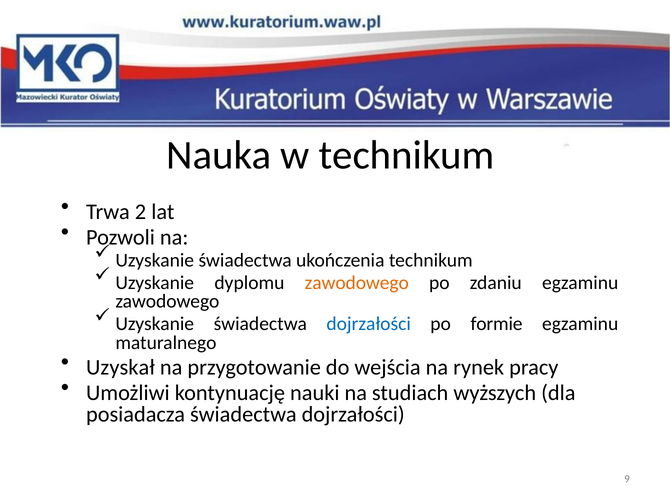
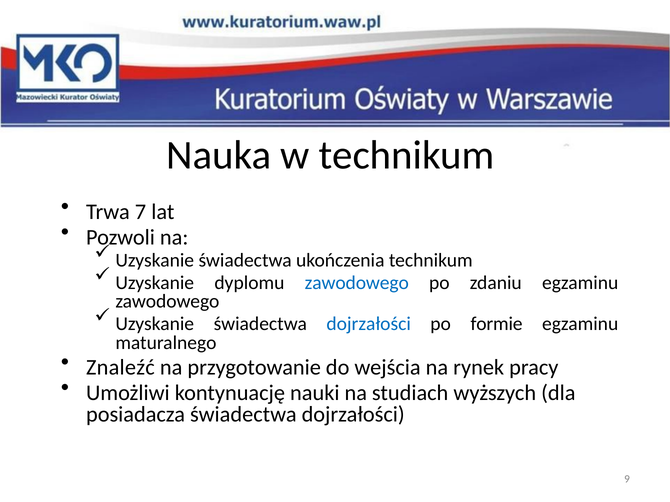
2: 2 -> 7 (141, 212)
zawodowego colour: orange -> blue (357, 283)
Uzyskał: Uzyskał -> Znaleźć (120, 368)
